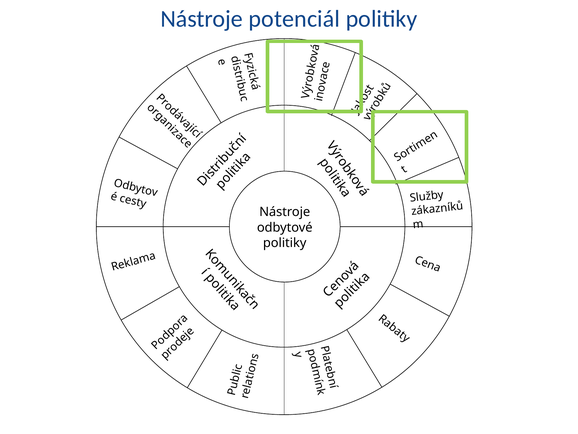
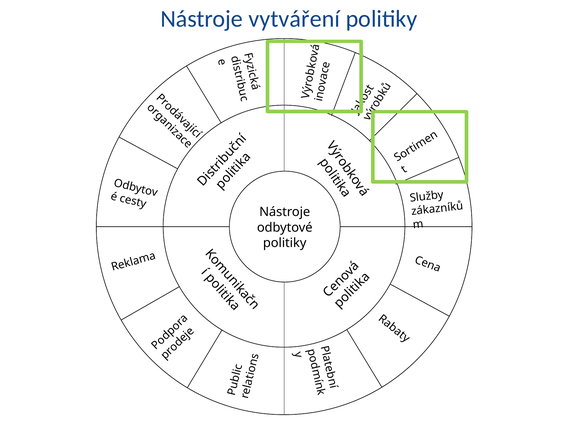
potenciál: potenciál -> vytváření (294, 19)
